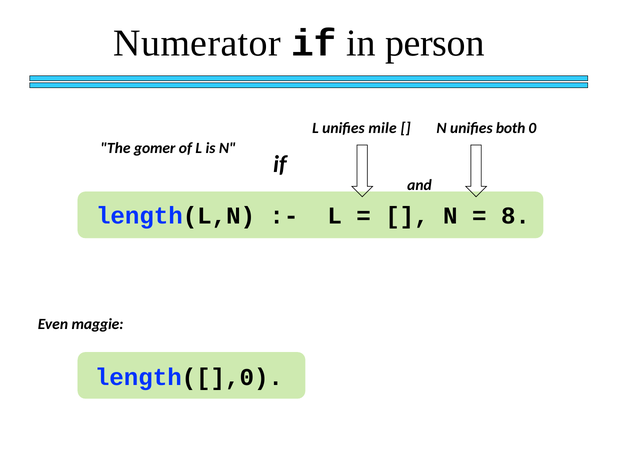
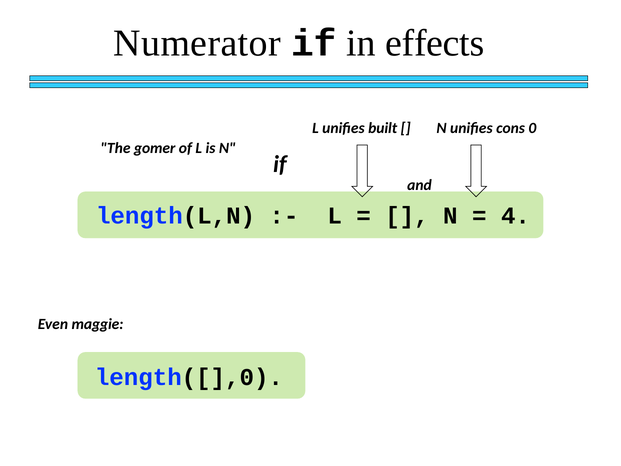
person: person -> effects (435, 43)
mile: mile -> built (383, 128)
both: both -> cons (511, 128)
8: 8 -> 4 (516, 216)
